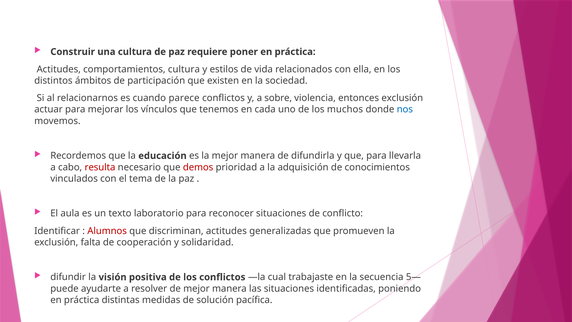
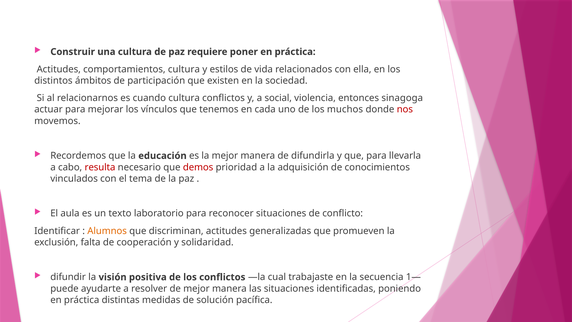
cuando parece: parece -> cultura (184, 98)
sobre: sobre -> social (278, 98)
entonces exclusión: exclusión -> sinagoga (402, 98)
nos colour: blue -> red (405, 109)
Alumnos colour: red -> orange (107, 231)
5—: 5— -> 1— (413, 277)
